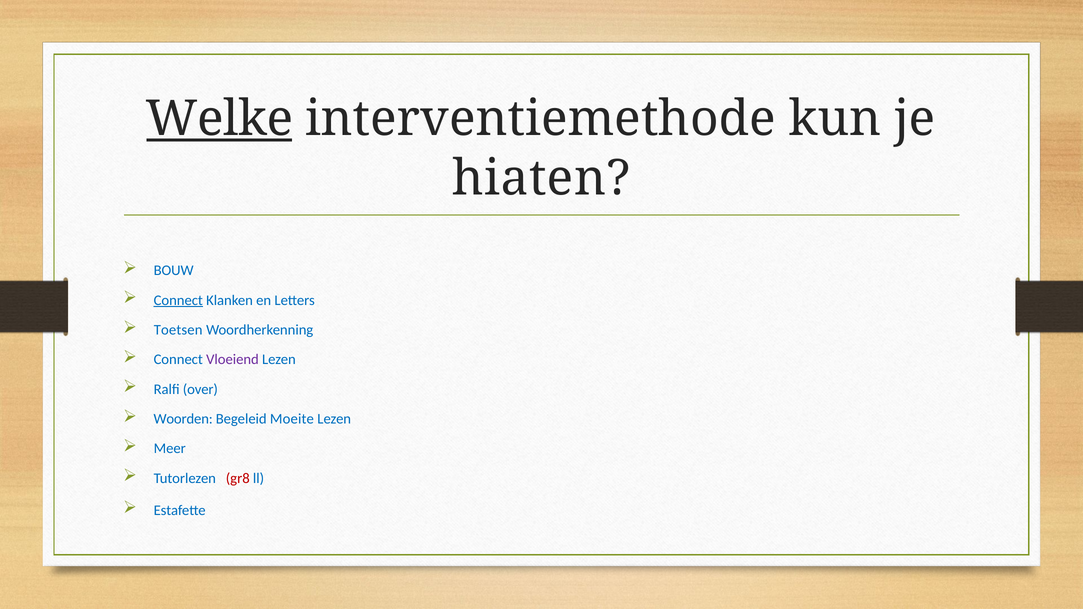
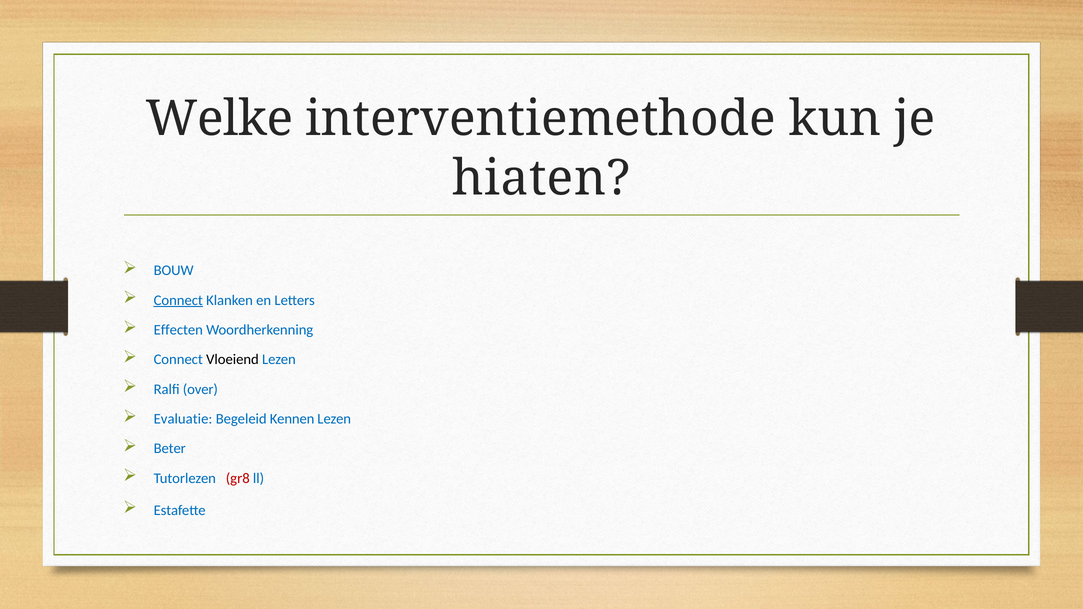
Welke underline: present -> none (220, 119)
Toetsen: Toetsen -> Effecten (178, 330)
Vloeiend colour: purple -> black (233, 360)
Woorden: Woorden -> Evaluatie (183, 419)
Moeite: Moeite -> Kennen (292, 419)
Meer: Meer -> Beter (170, 449)
